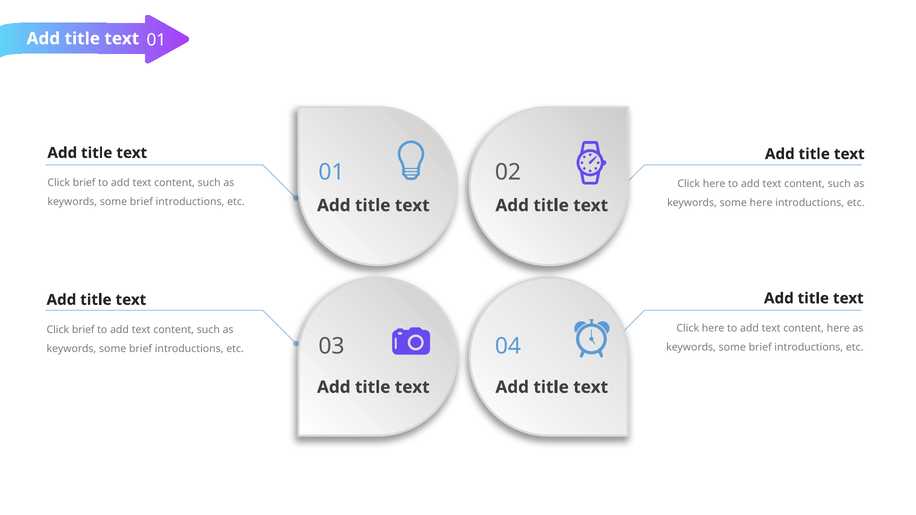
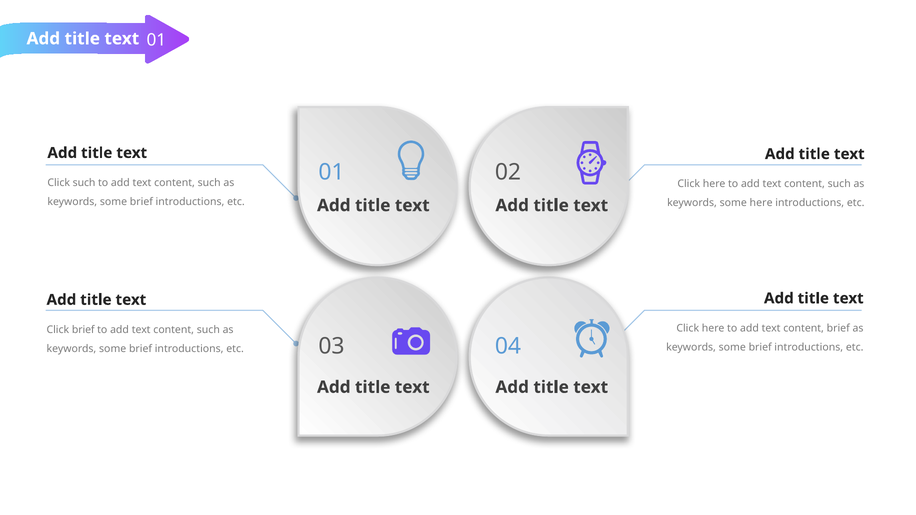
brief: brief -> such (84, 183)
content here: here -> brief (838, 328)
